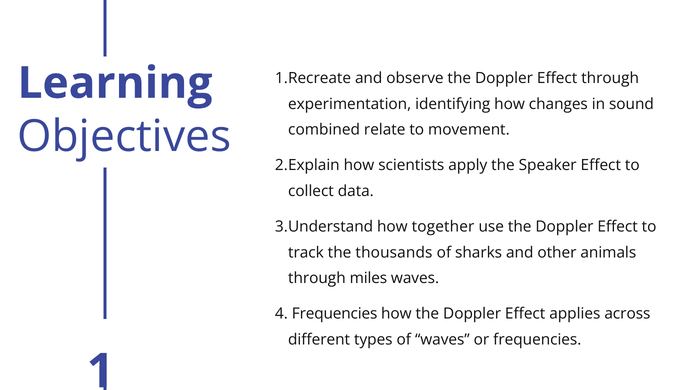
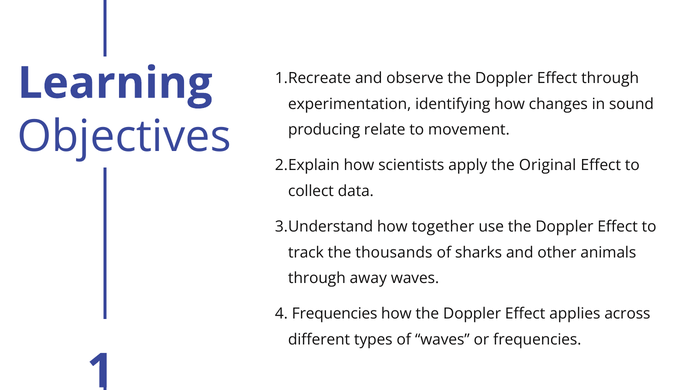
combined: combined -> producing (324, 130)
Speaker: Speaker -> Original (548, 165)
miles: miles -> away (368, 279)
